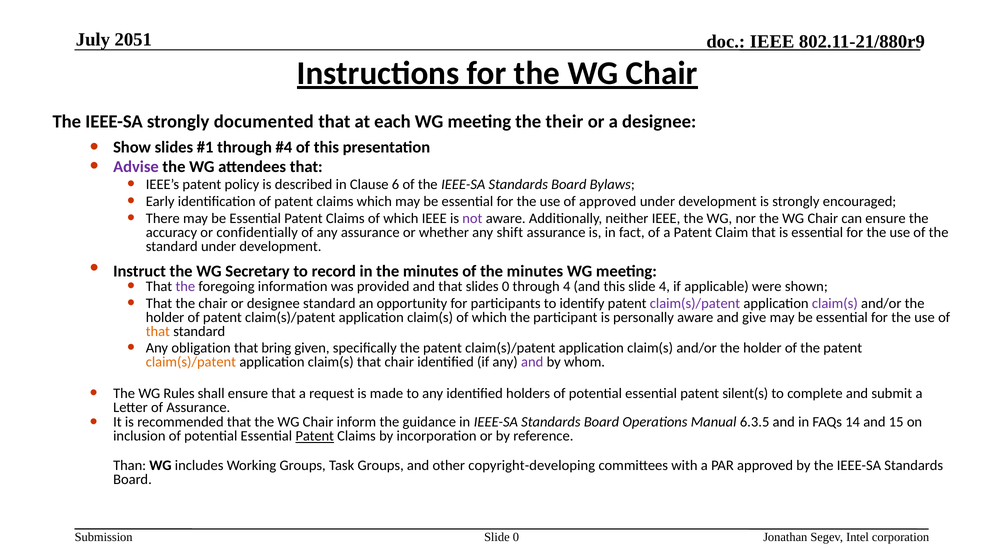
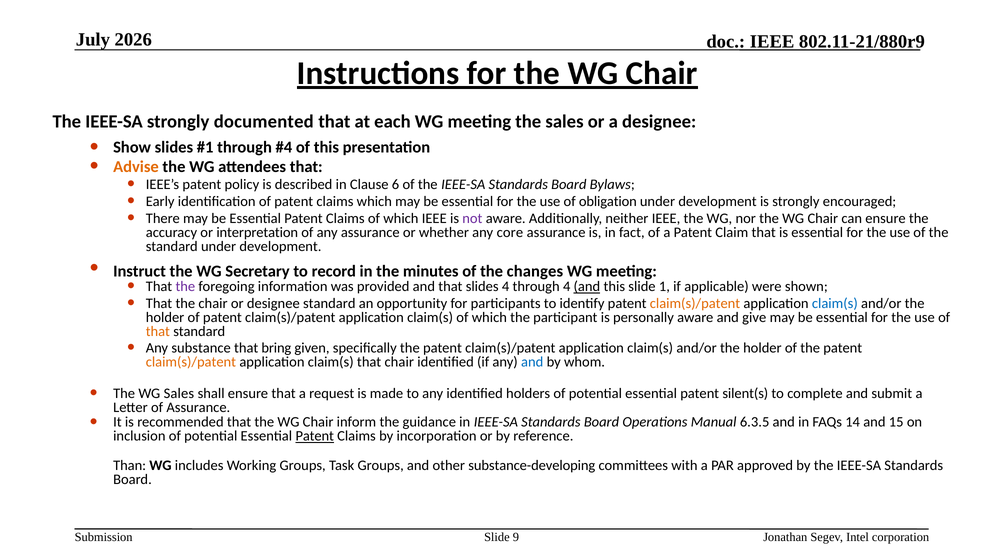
2051: 2051 -> 2026 (133, 40)
the their: their -> sales (564, 121)
Advise colour: purple -> orange (136, 167)
of approved: approved -> obligation (608, 201)
confidentially: confidentially -> interpretation (257, 232)
shift: shift -> core (510, 232)
of the minutes: minutes -> changes (535, 271)
slides 0: 0 -> 4 (506, 286)
and underline: none -> present (587, 286)
slide 4: 4 -> 1 (664, 286)
claim(s)/patent colour: purple -> orange (695, 303)
claim(s colour: purple -> blue (835, 303)
obligation: obligation -> substance (201, 348)
and colour: purple -> blue (532, 362)
WG Rules: Rules -> Sales (179, 393)
copyright-developing: copyright-developing -> substance-developing (532, 465)
Slide 0: 0 -> 9 (516, 537)
